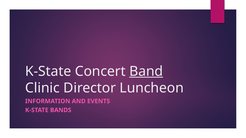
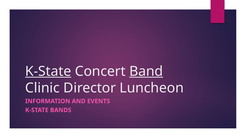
K-State underline: none -> present (48, 72)
